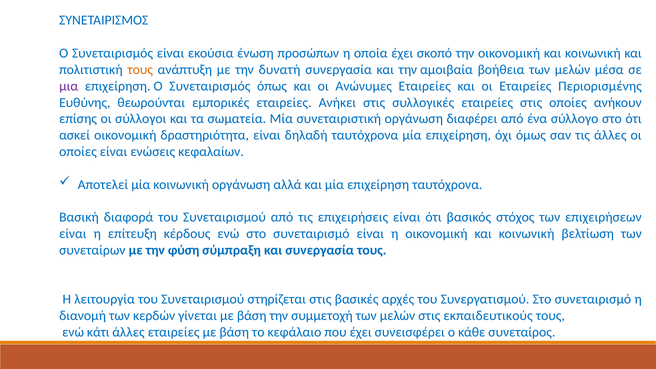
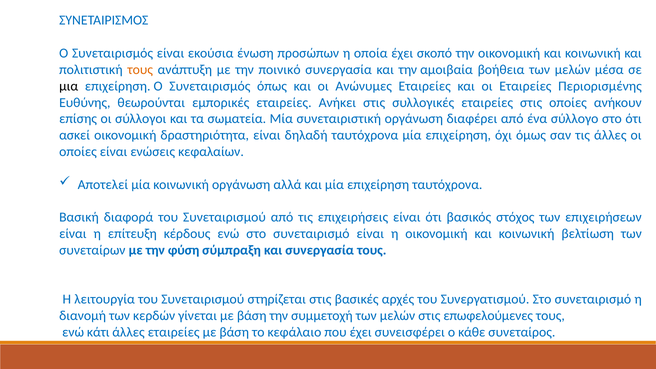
δυνατή: δυνατή -> ποινικό (280, 70)
μια colour: purple -> black (69, 86)
εκπαιδευτικούς: εκπαιδευτικούς -> επωφελούμενες (488, 316)
